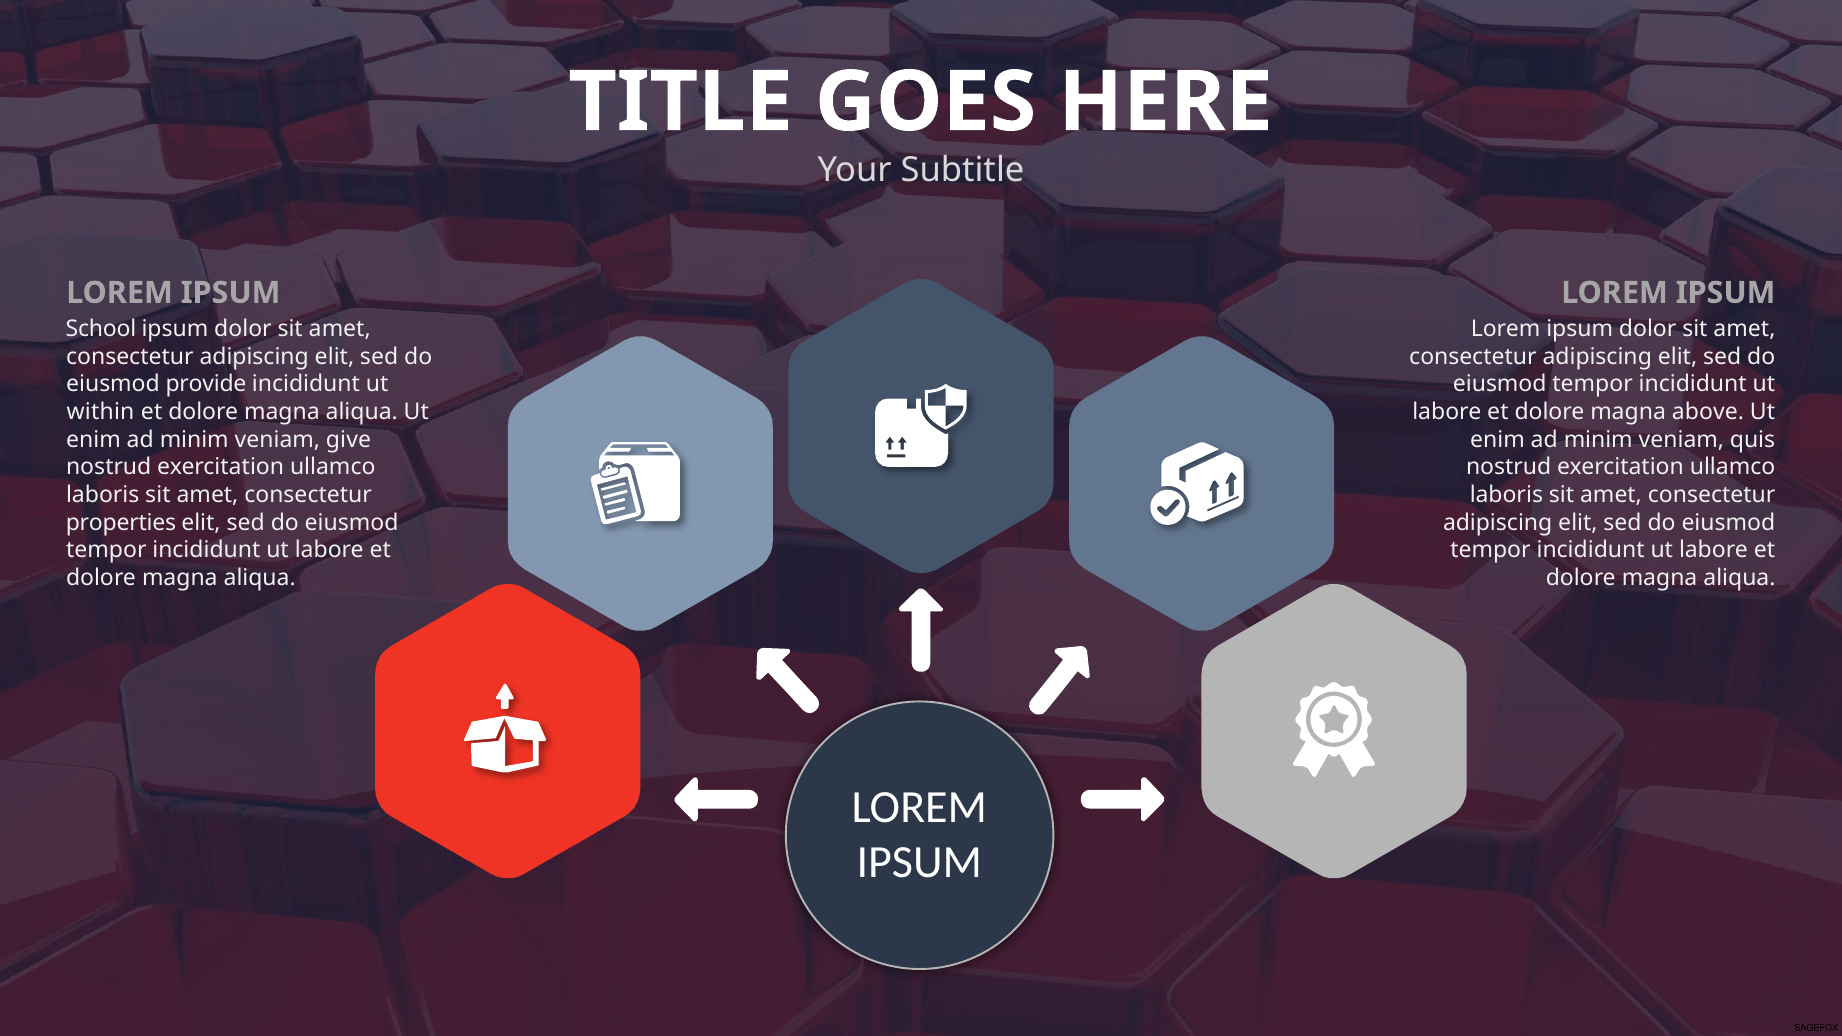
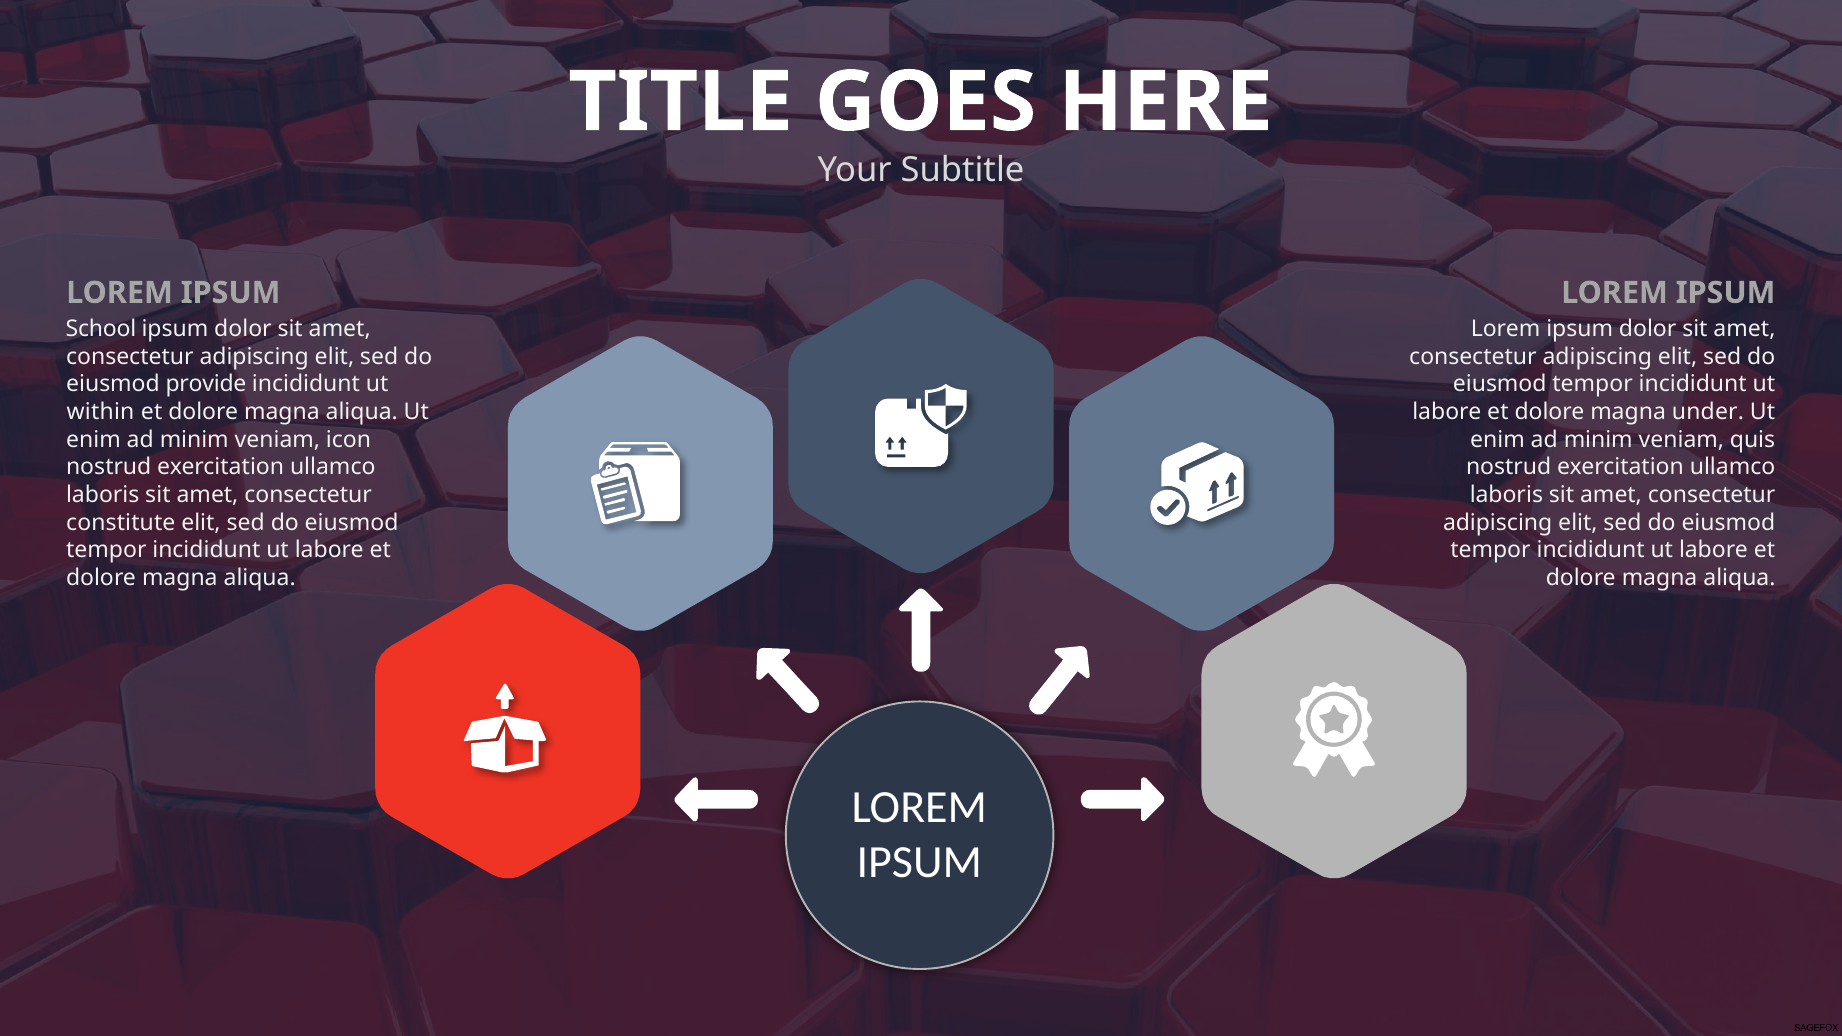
above: above -> under (1708, 412)
give: give -> icon (349, 440)
properties: properties -> constitute (121, 522)
